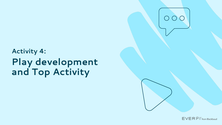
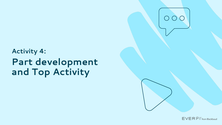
Play: Play -> Part (22, 62)
